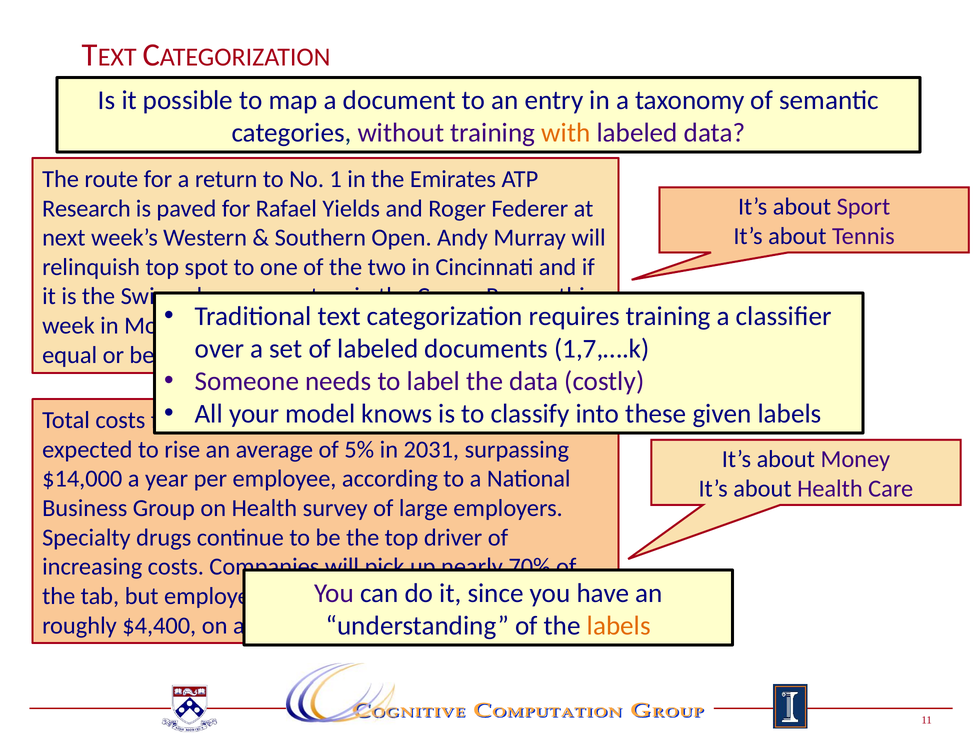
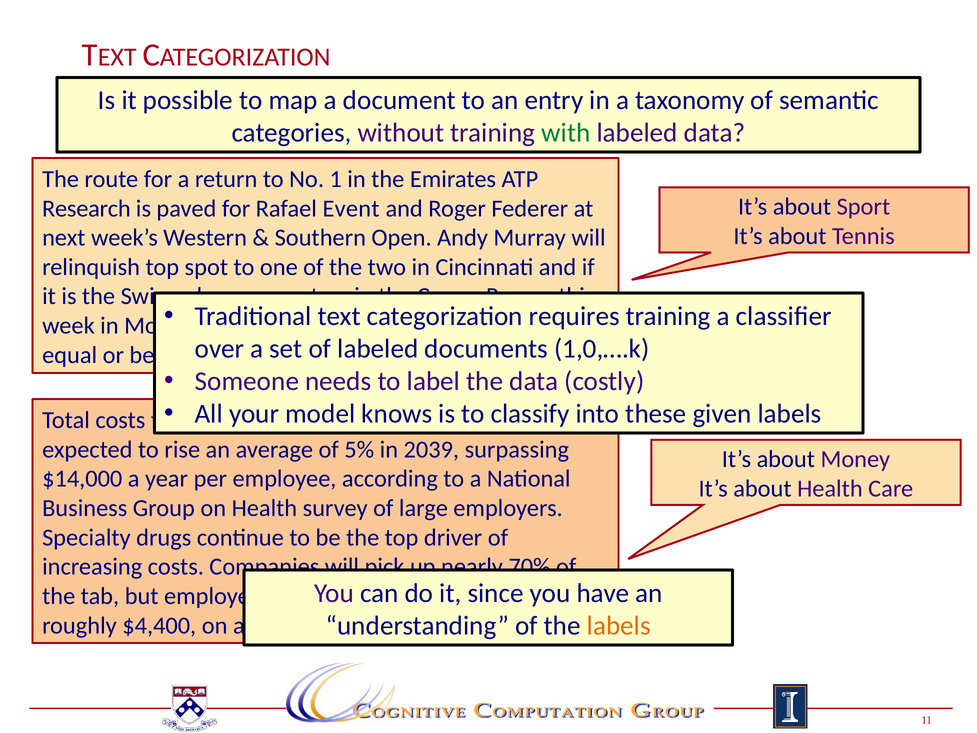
with colour: orange -> green (566, 133)
Yields: Yields -> Event (351, 208)
1,7,….k: 1,7,….k -> 1,0,….k (602, 349)
2031: 2031 -> 2039 (431, 449)
